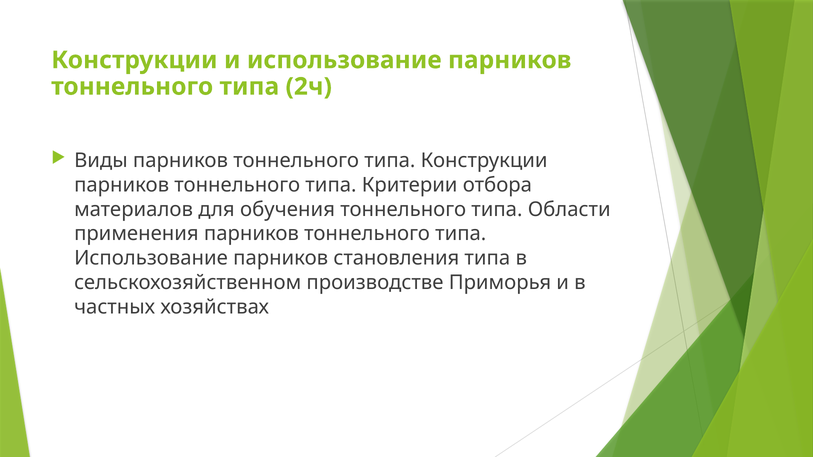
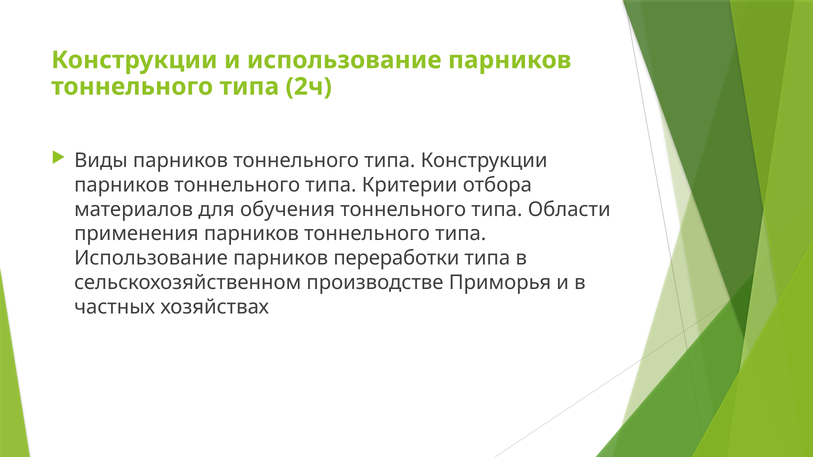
становления: становления -> переработки (396, 258)
